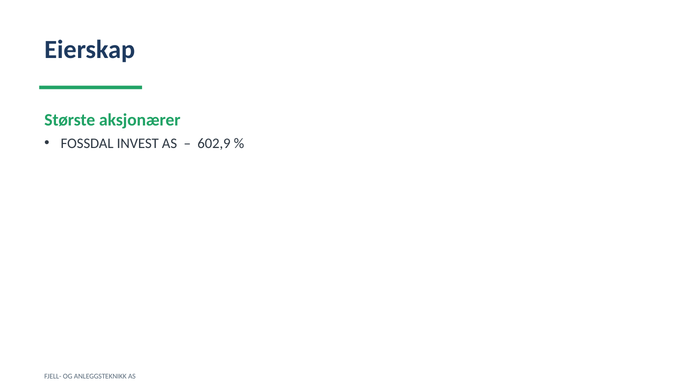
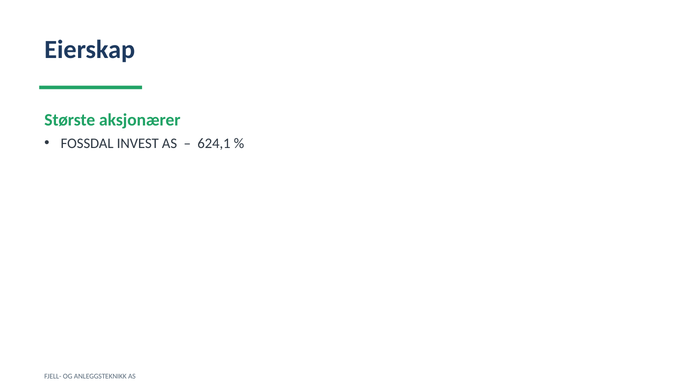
602,9: 602,9 -> 624,1 (214, 143)
